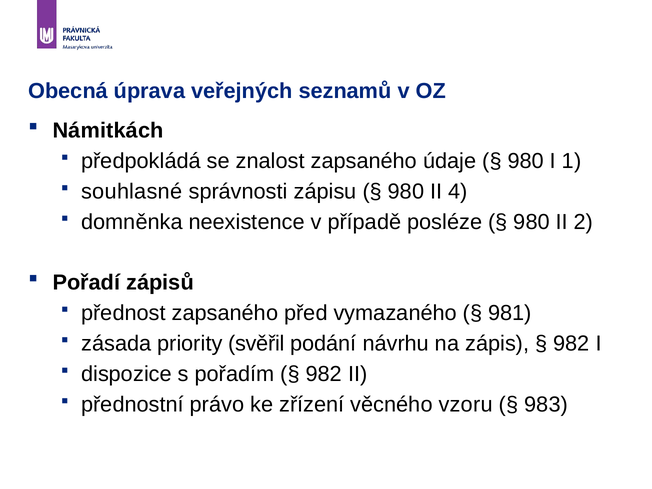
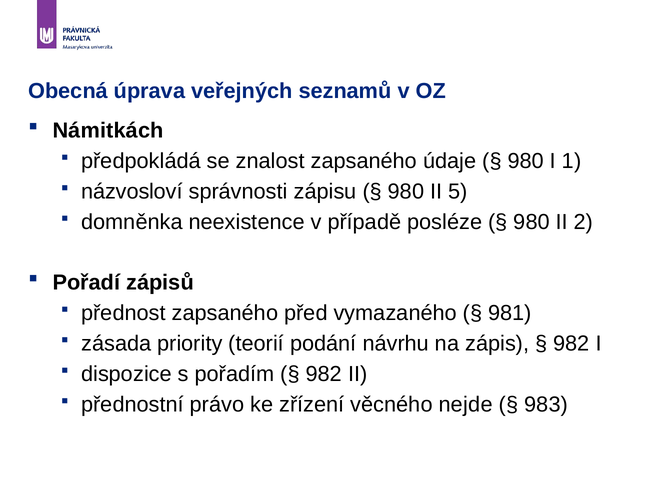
souhlasné: souhlasné -> názvosloví (132, 192)
4: 4 -> 5 (458, 192)
svěřil: svěřil -> teorií (256, 344)
vzoru: vzoru -> nejde (466, 404)
